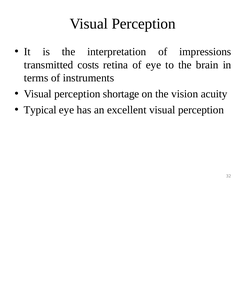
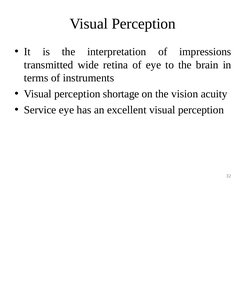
costs: costs -> wide (88, 65)
Typical: Typical -> Service (40, 110)
